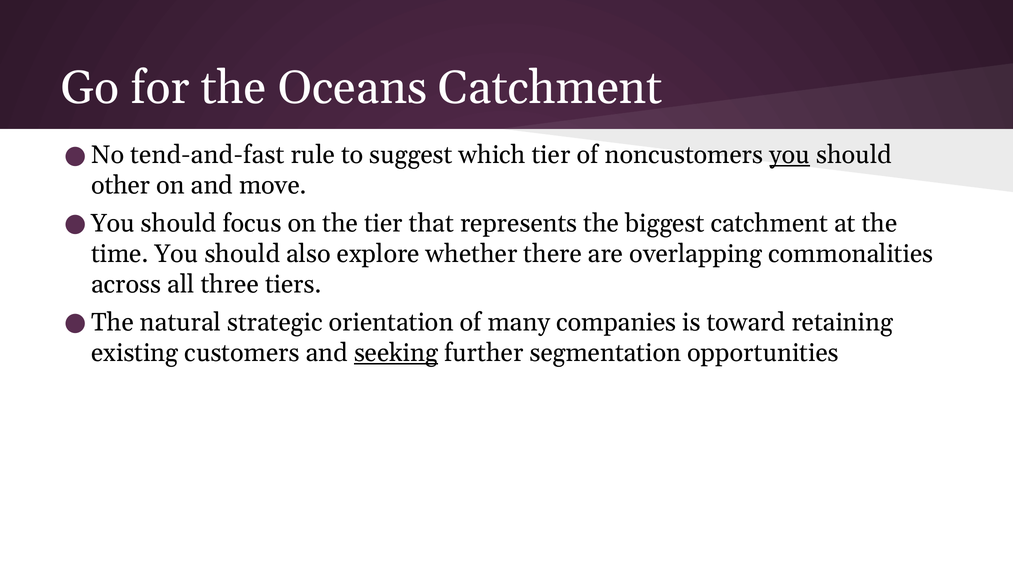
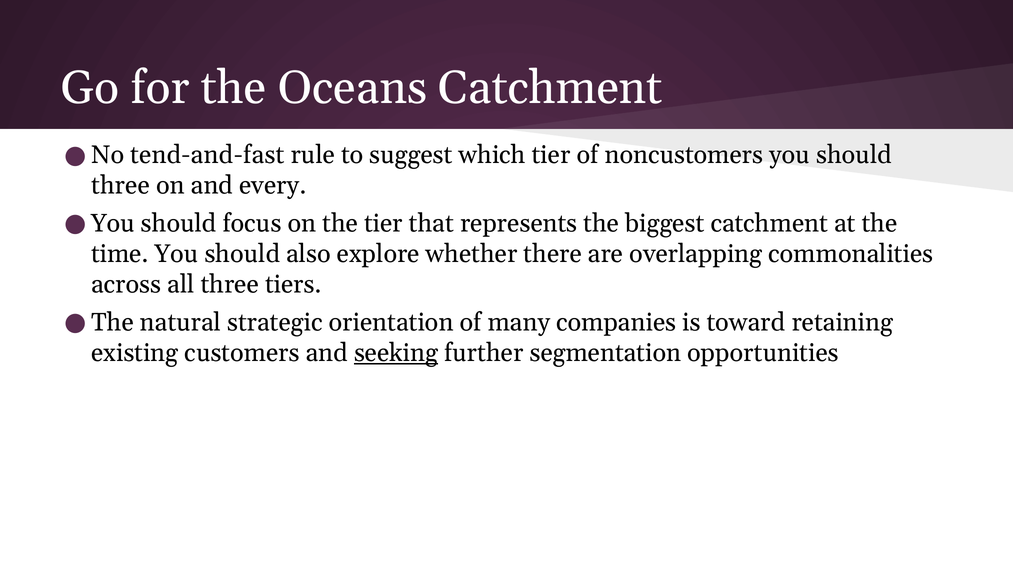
you underline: present -> none (790, 155)
other: other -> three (121, 185)
move: move -> every (273, 185)
